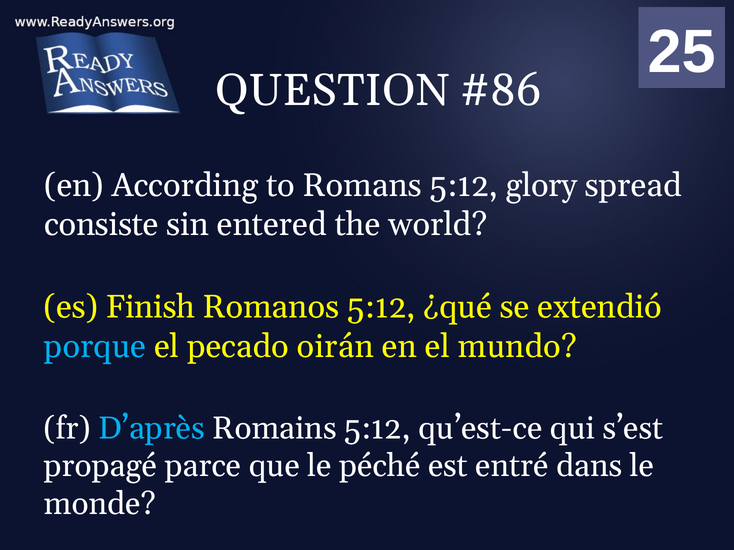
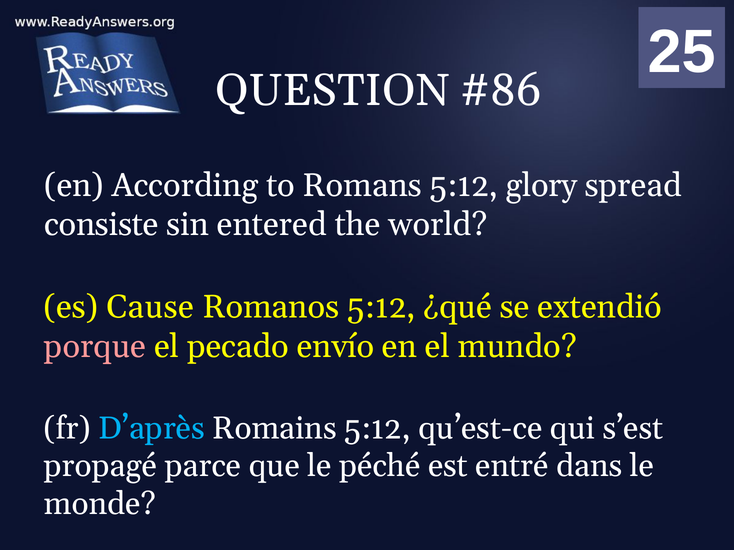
Finish: Finish -> Cause (150, 307)
porque colour: light blue -> pink (95, 347)
oirán: oirán -> envío (336, 347)
